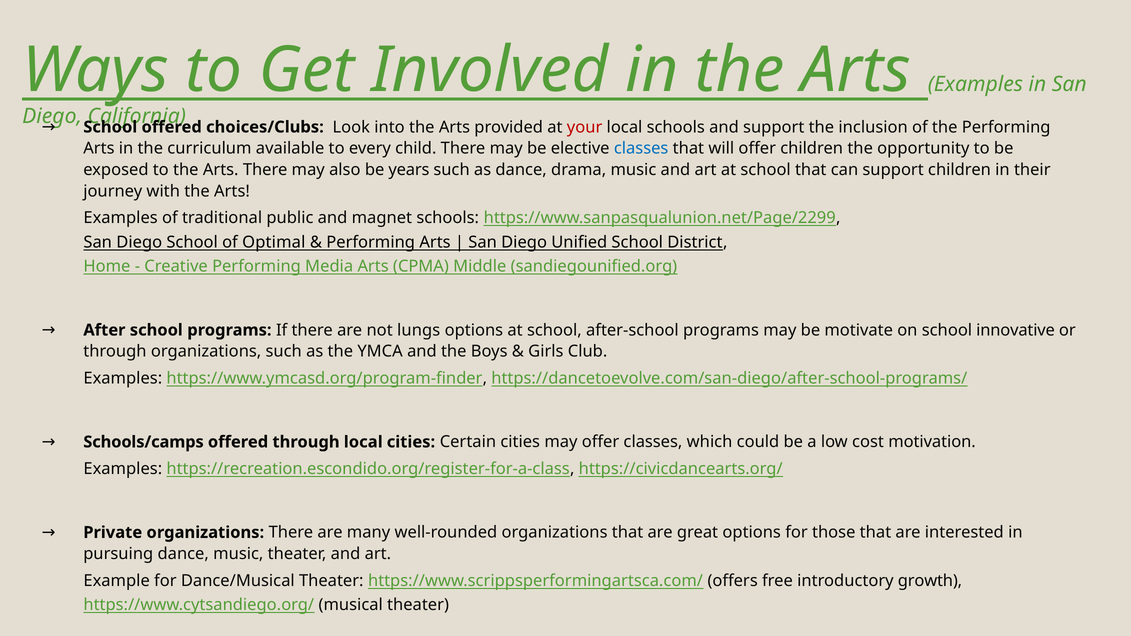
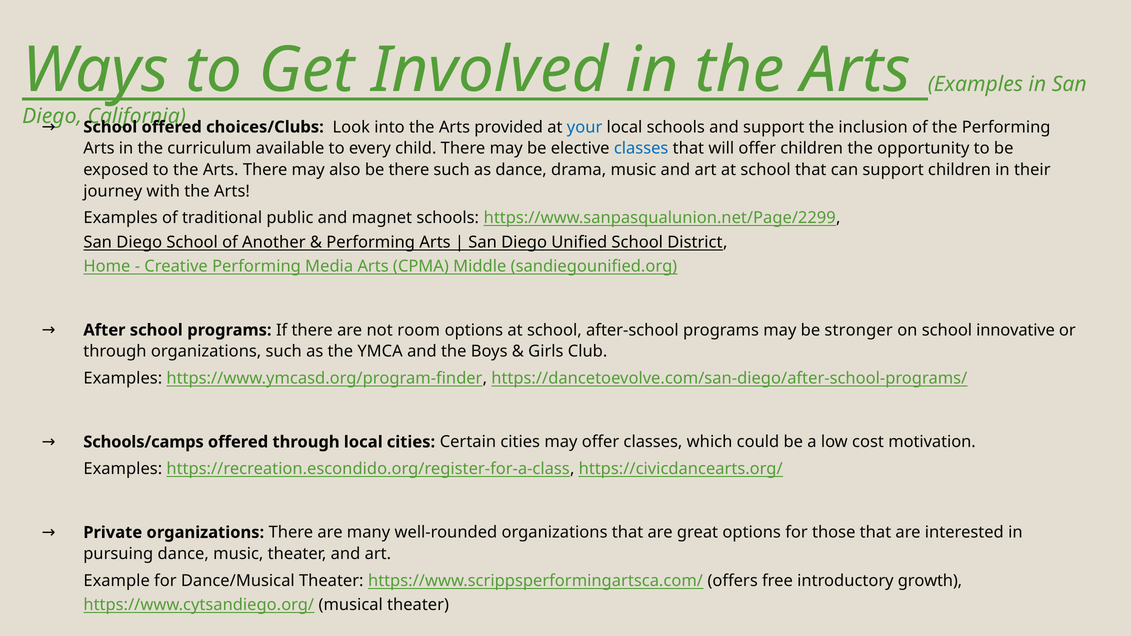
your colour: red -> blue (585, 127)
be years: years -> there (409, 170)
Optimal: Optimal -> Another (274, 242)
lungs: lungs -> room (419, 330)
motivate: motivate -> stronger (859, 330)
